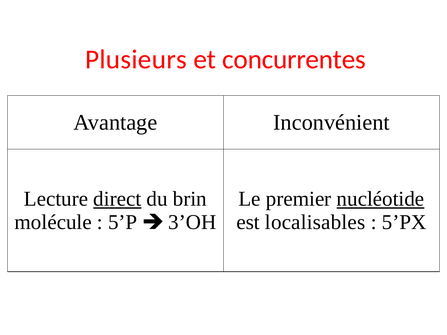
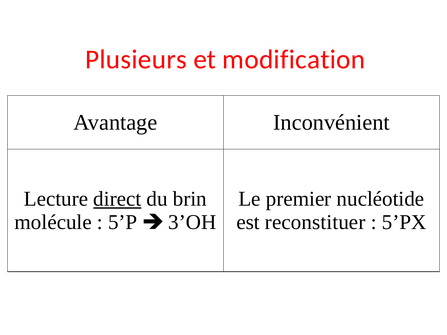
concurrentes: concurrentes -> modification (294, 60)
nucléotide underline: present -> none (380, 199)
localisables: localisables -> reconstituer (315, 222)
